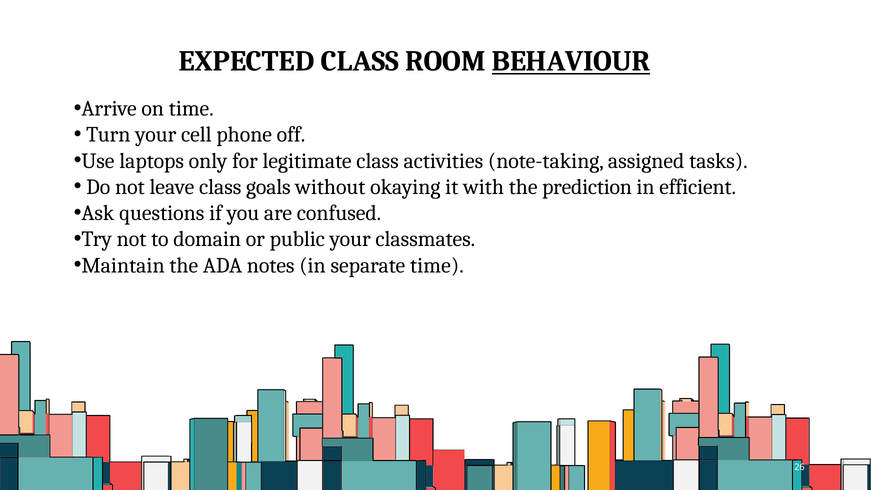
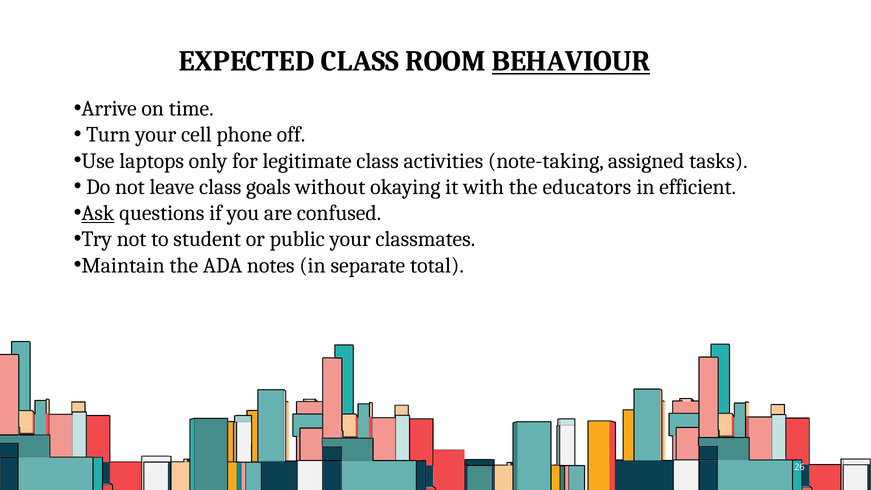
prediction: prediction -> educators (587, 187)
Ask underline: none -> present (98, 213)
domain: domain -> student (207, 239)
separate time: time -> total (437, 265)
